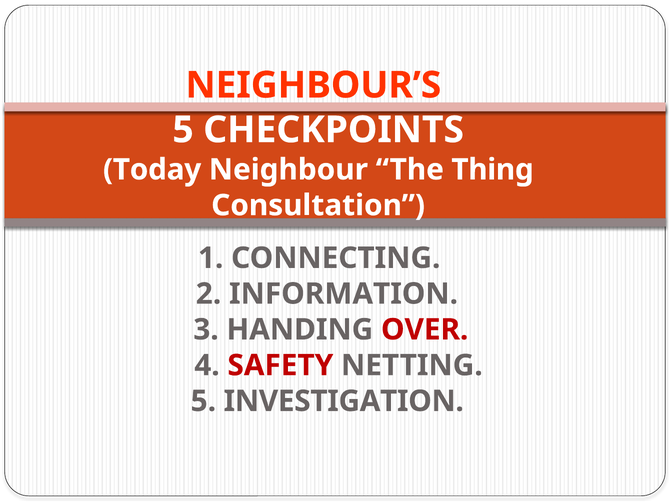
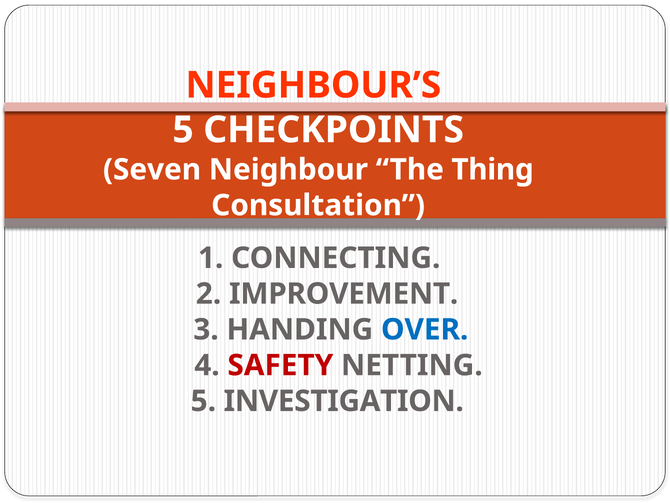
Today: Today -> Seven (152, 169)
INFORMATION: INFORMATION -> IMPROVEMENT (344, 294)
OVER colour: red -> blue (425, 329)
